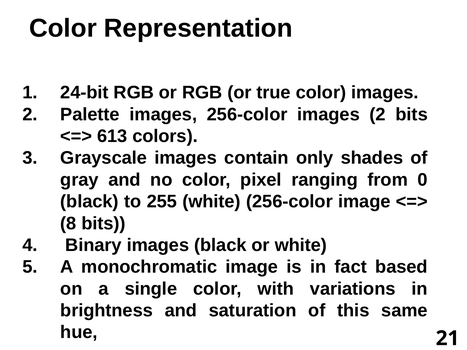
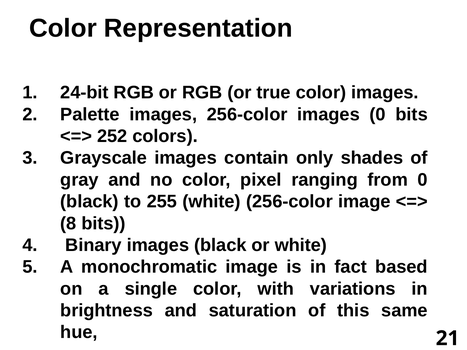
256-color images 2: 2 -> 0 (378, 114)
613: 613 -> 252 (112, 136)
